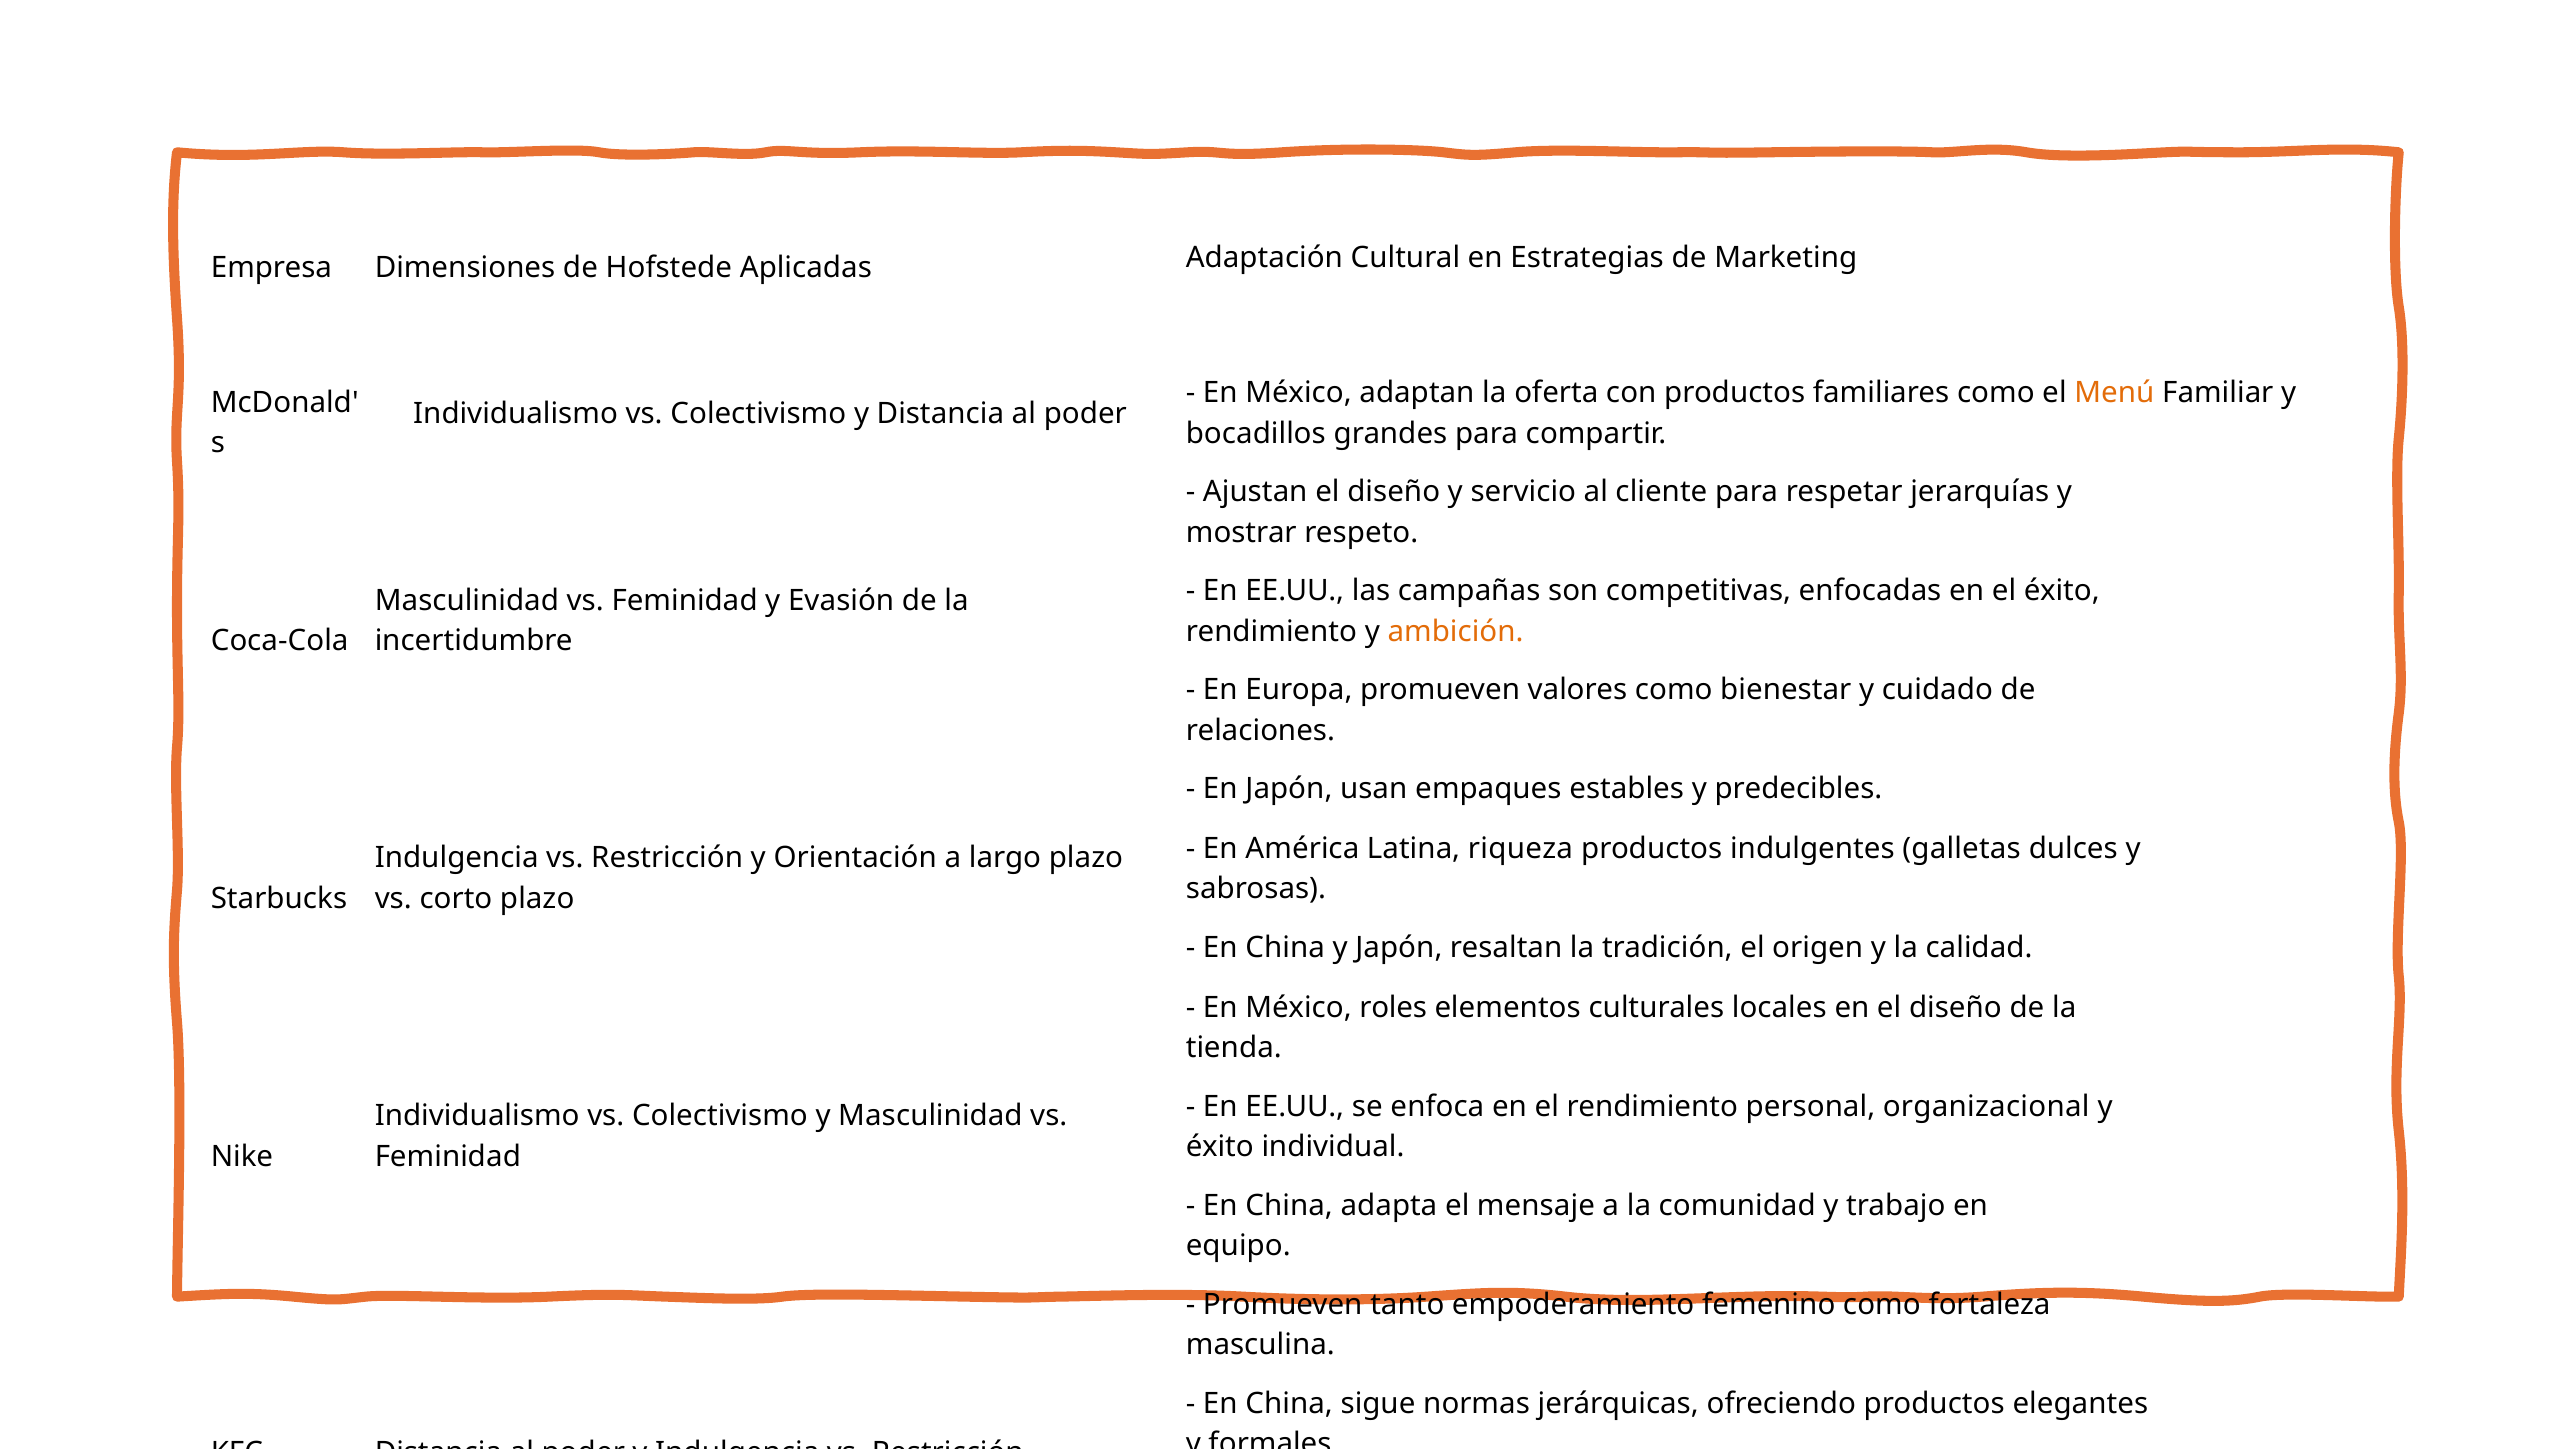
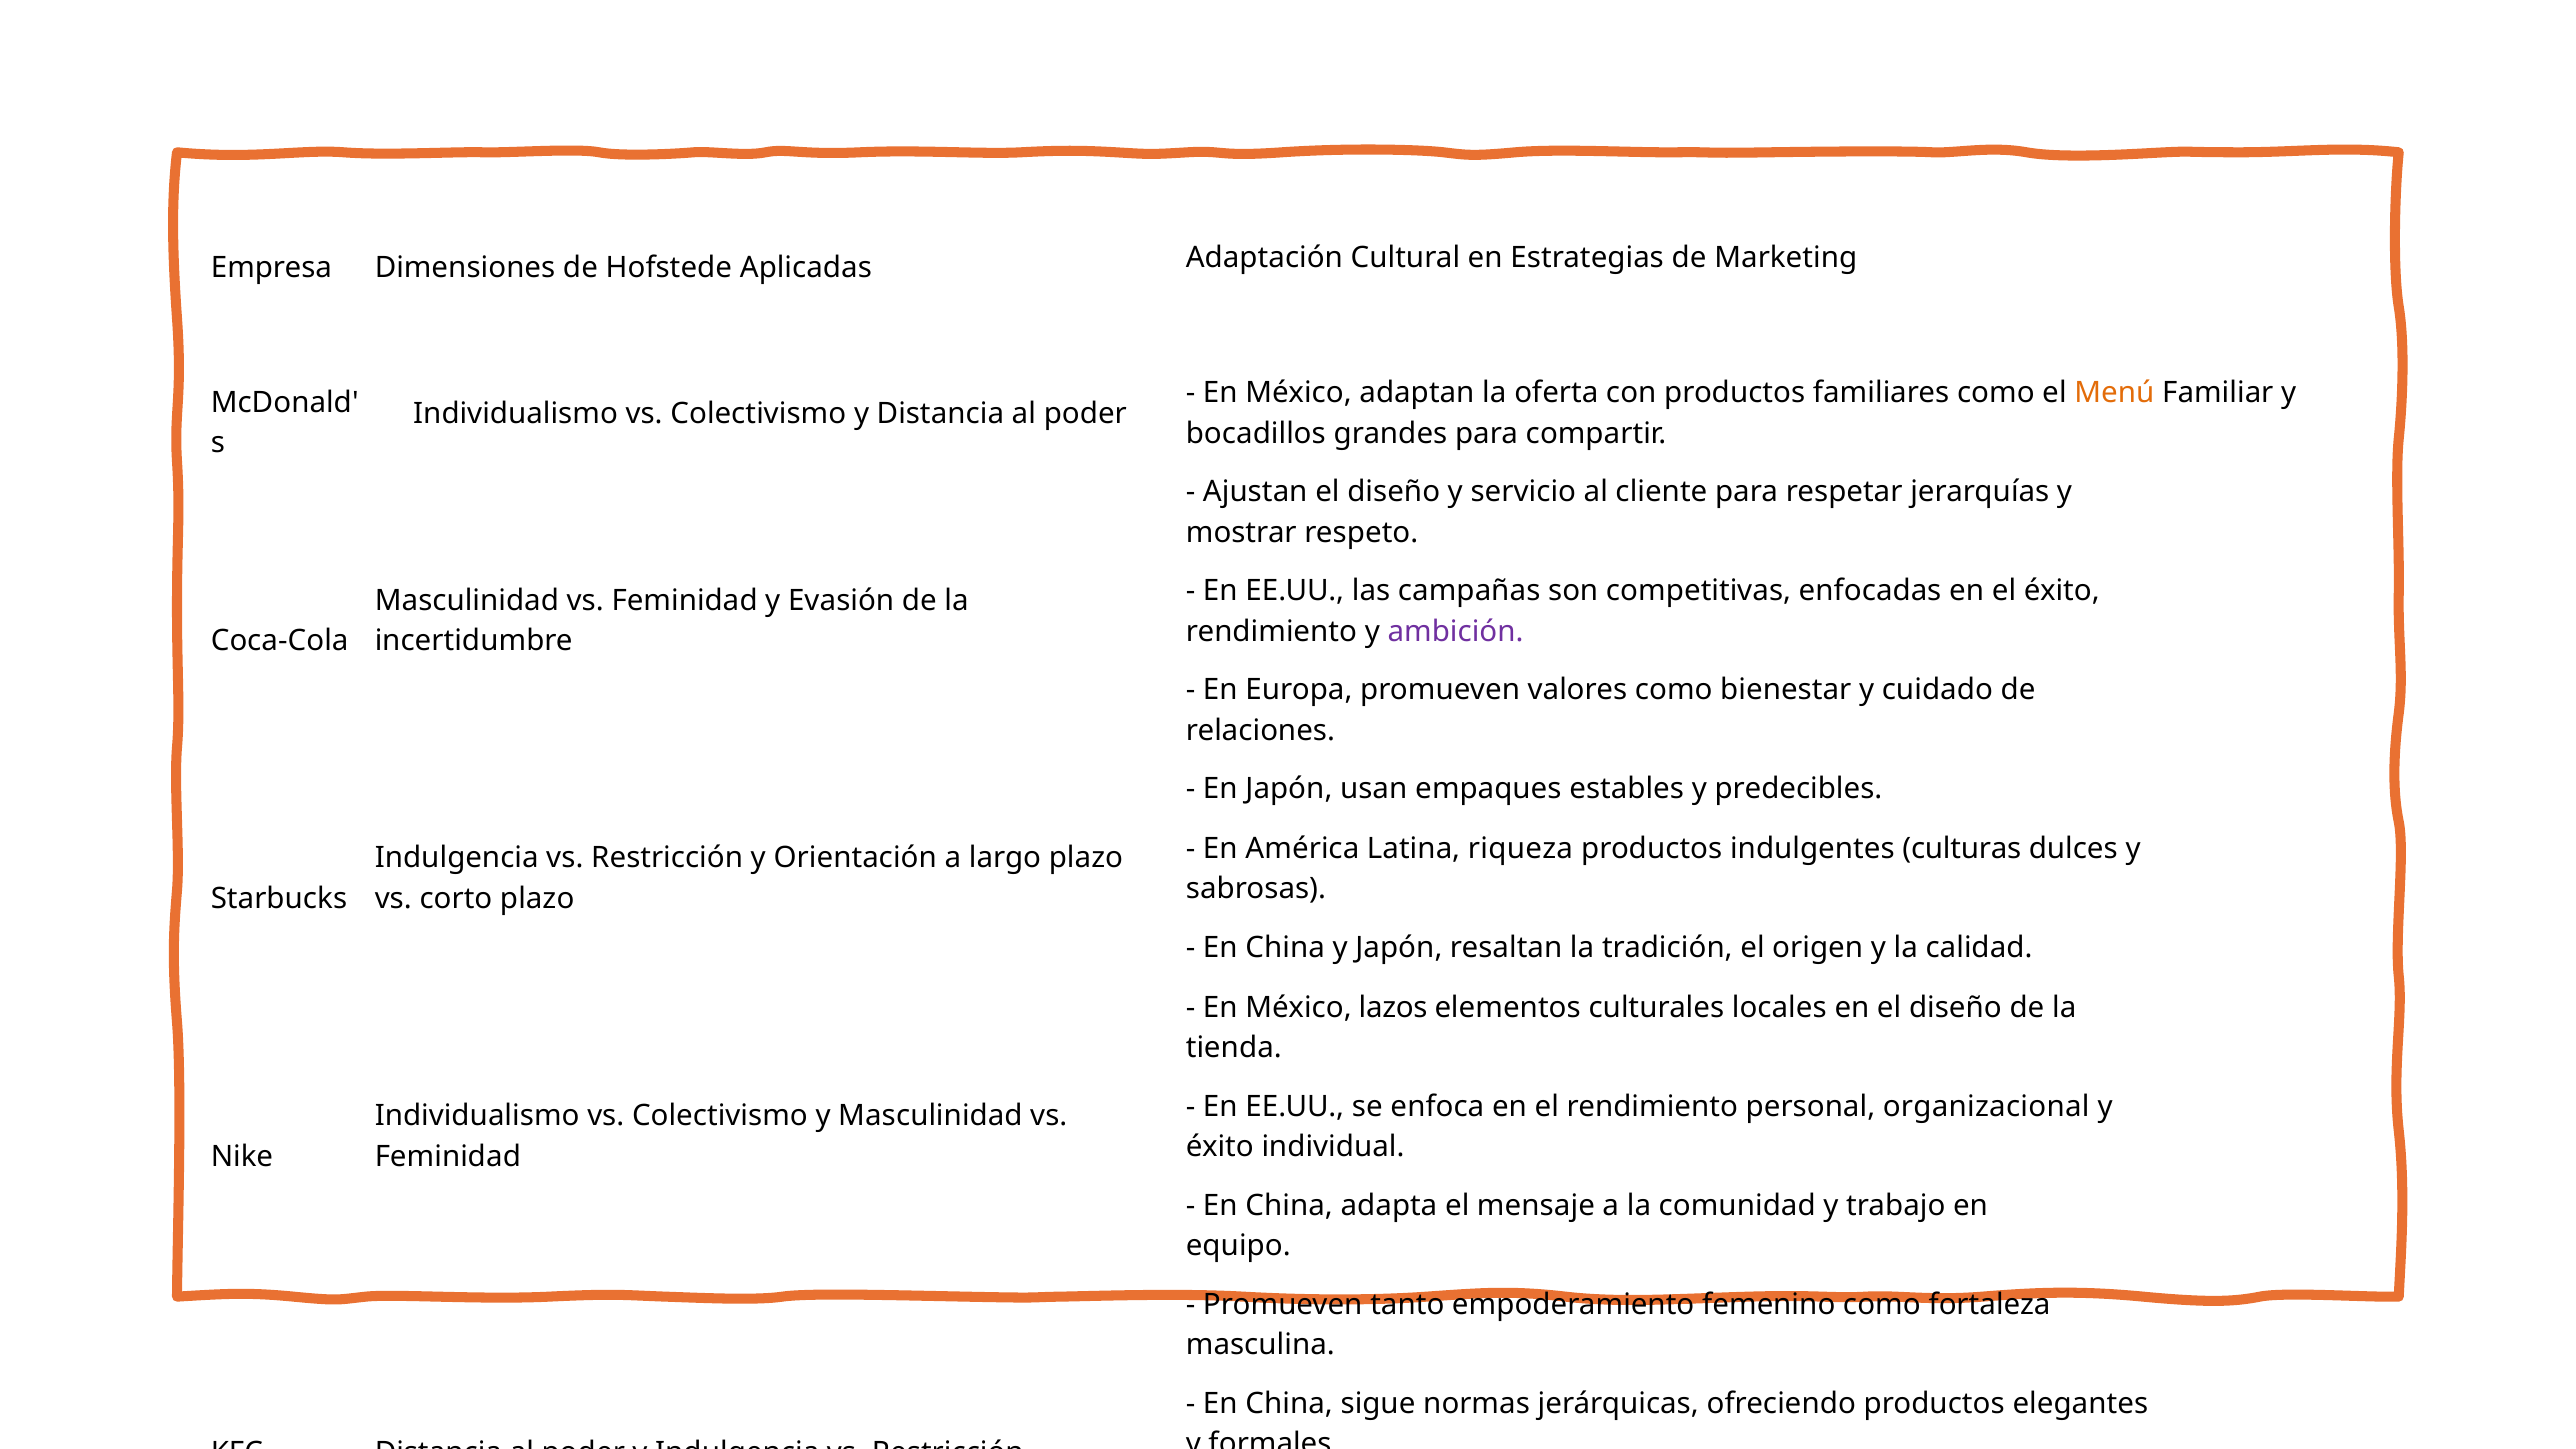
ambición colour: orange -> purple (1456, 631)
galletas: galletas -> culturas (1962, 849)
roles: roles -> lazos (1393, 1008)
